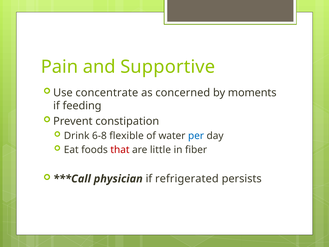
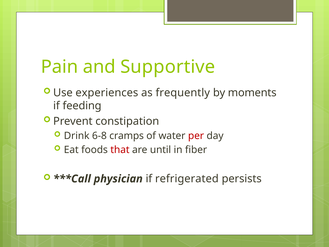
concentrate: concentrate -> experiences (107, 93)
concerned: concerned -> frequently (183, 93)
flexible: flexible -> cramps (127, 136)
per colour: blue -> red (196, 136)
little: little -> until (161, 150)
